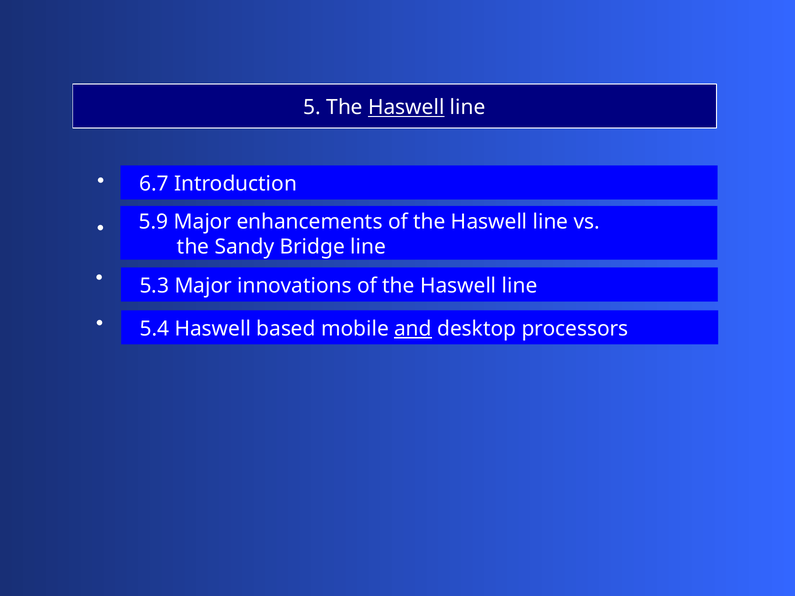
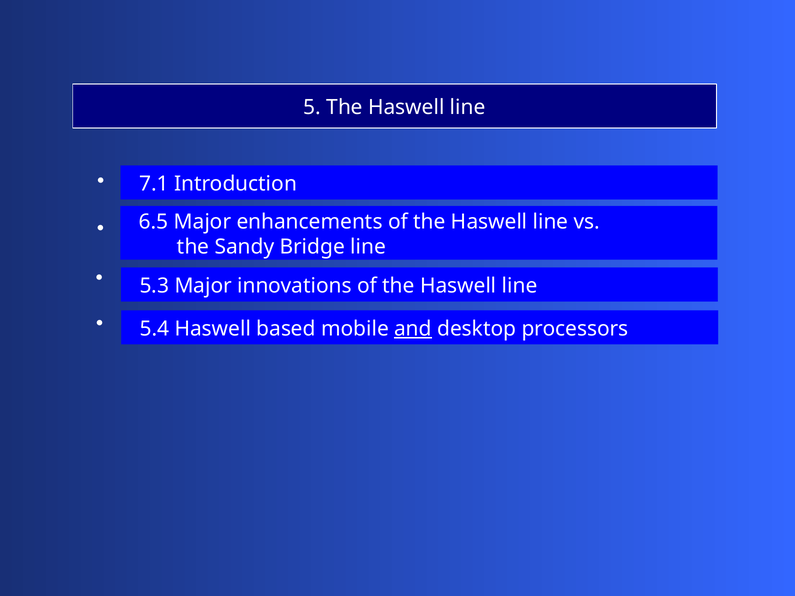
Haswell underline: present -> none (406, 108)
6.7: 6.7 -> 7.1 (154, 184)
5.9: 5.9 -> 6.5 (154, 222)
